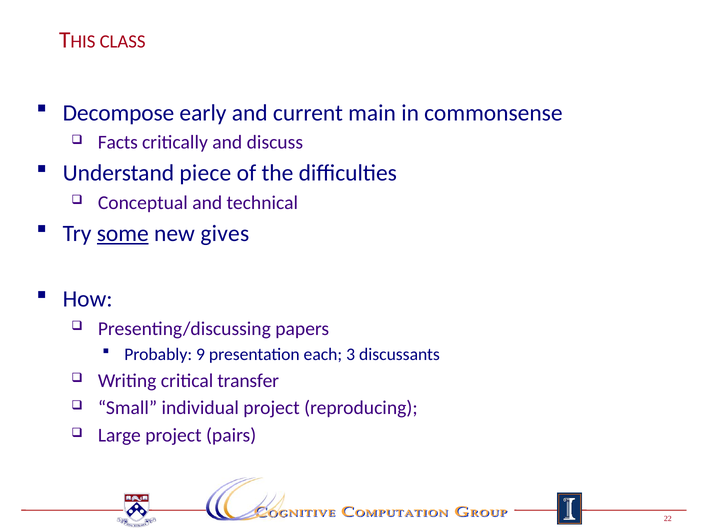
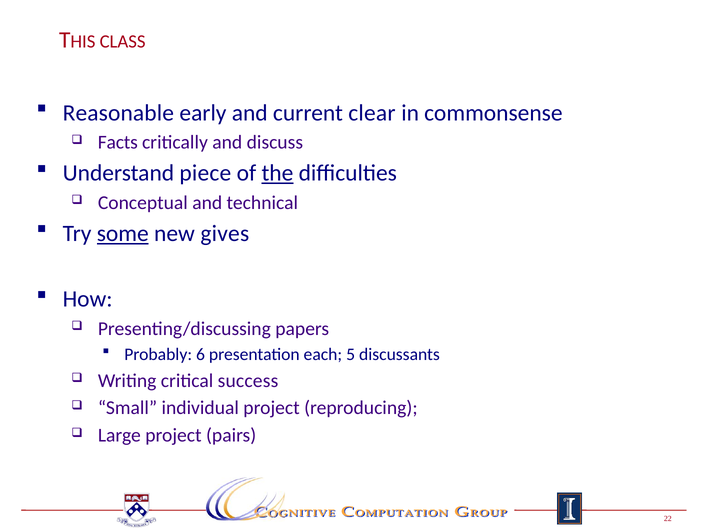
Decompose: Decompose -> Reasonable (118, 113)
main: main -> clear (372, 113)
the underline: none -> present (277, 173)
9: 9 -> 6 (200, 354)
3: 3 -> 5 (351, 354)
transfer: transfer -> success (248, 381)
